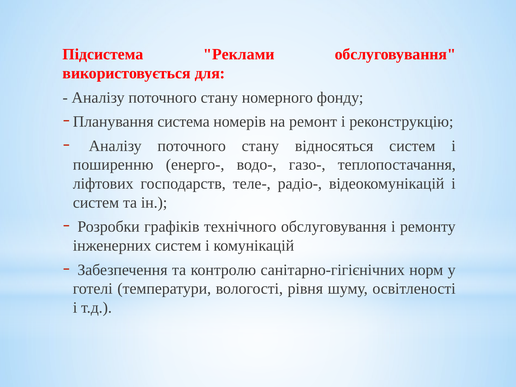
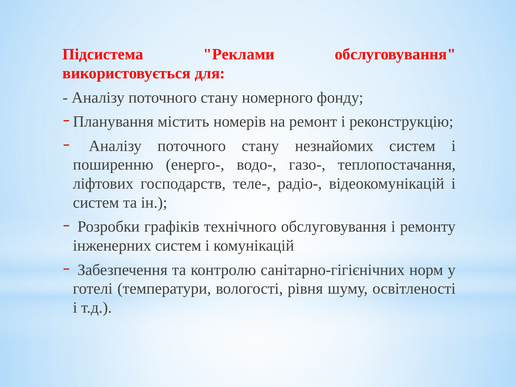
система: система -> містить (183, 122)
відносяться: відносяться -> незнайомих (334, 146)
